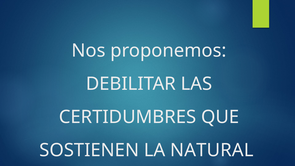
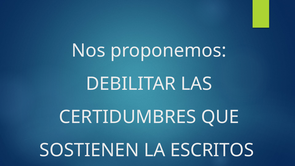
NATURAL: NATURAL -> ESCRITOS (212, 150)
